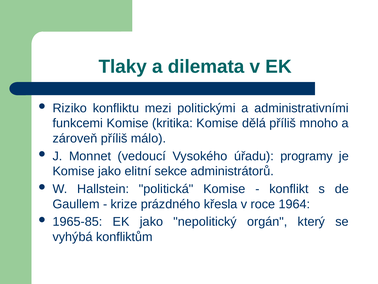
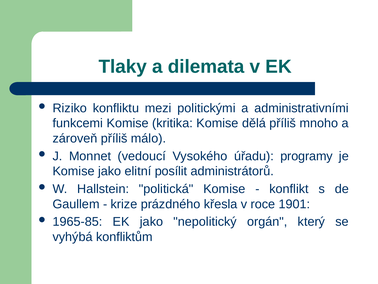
sekce: sekce -> posílit (171, 171)
1964: 1964 -> 1901 (294, 204)
